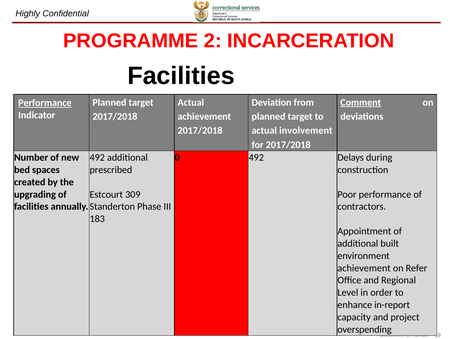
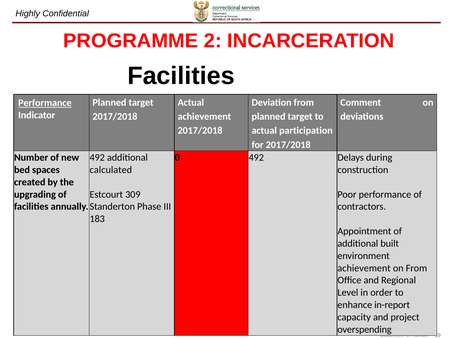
Comment underline: present -> none (361, 102)
involvement: involvement -> participation (306, 131)
prescribed: prescribed -> calculated (111, 170)
on Refer: Refer -> From (416, 268)
